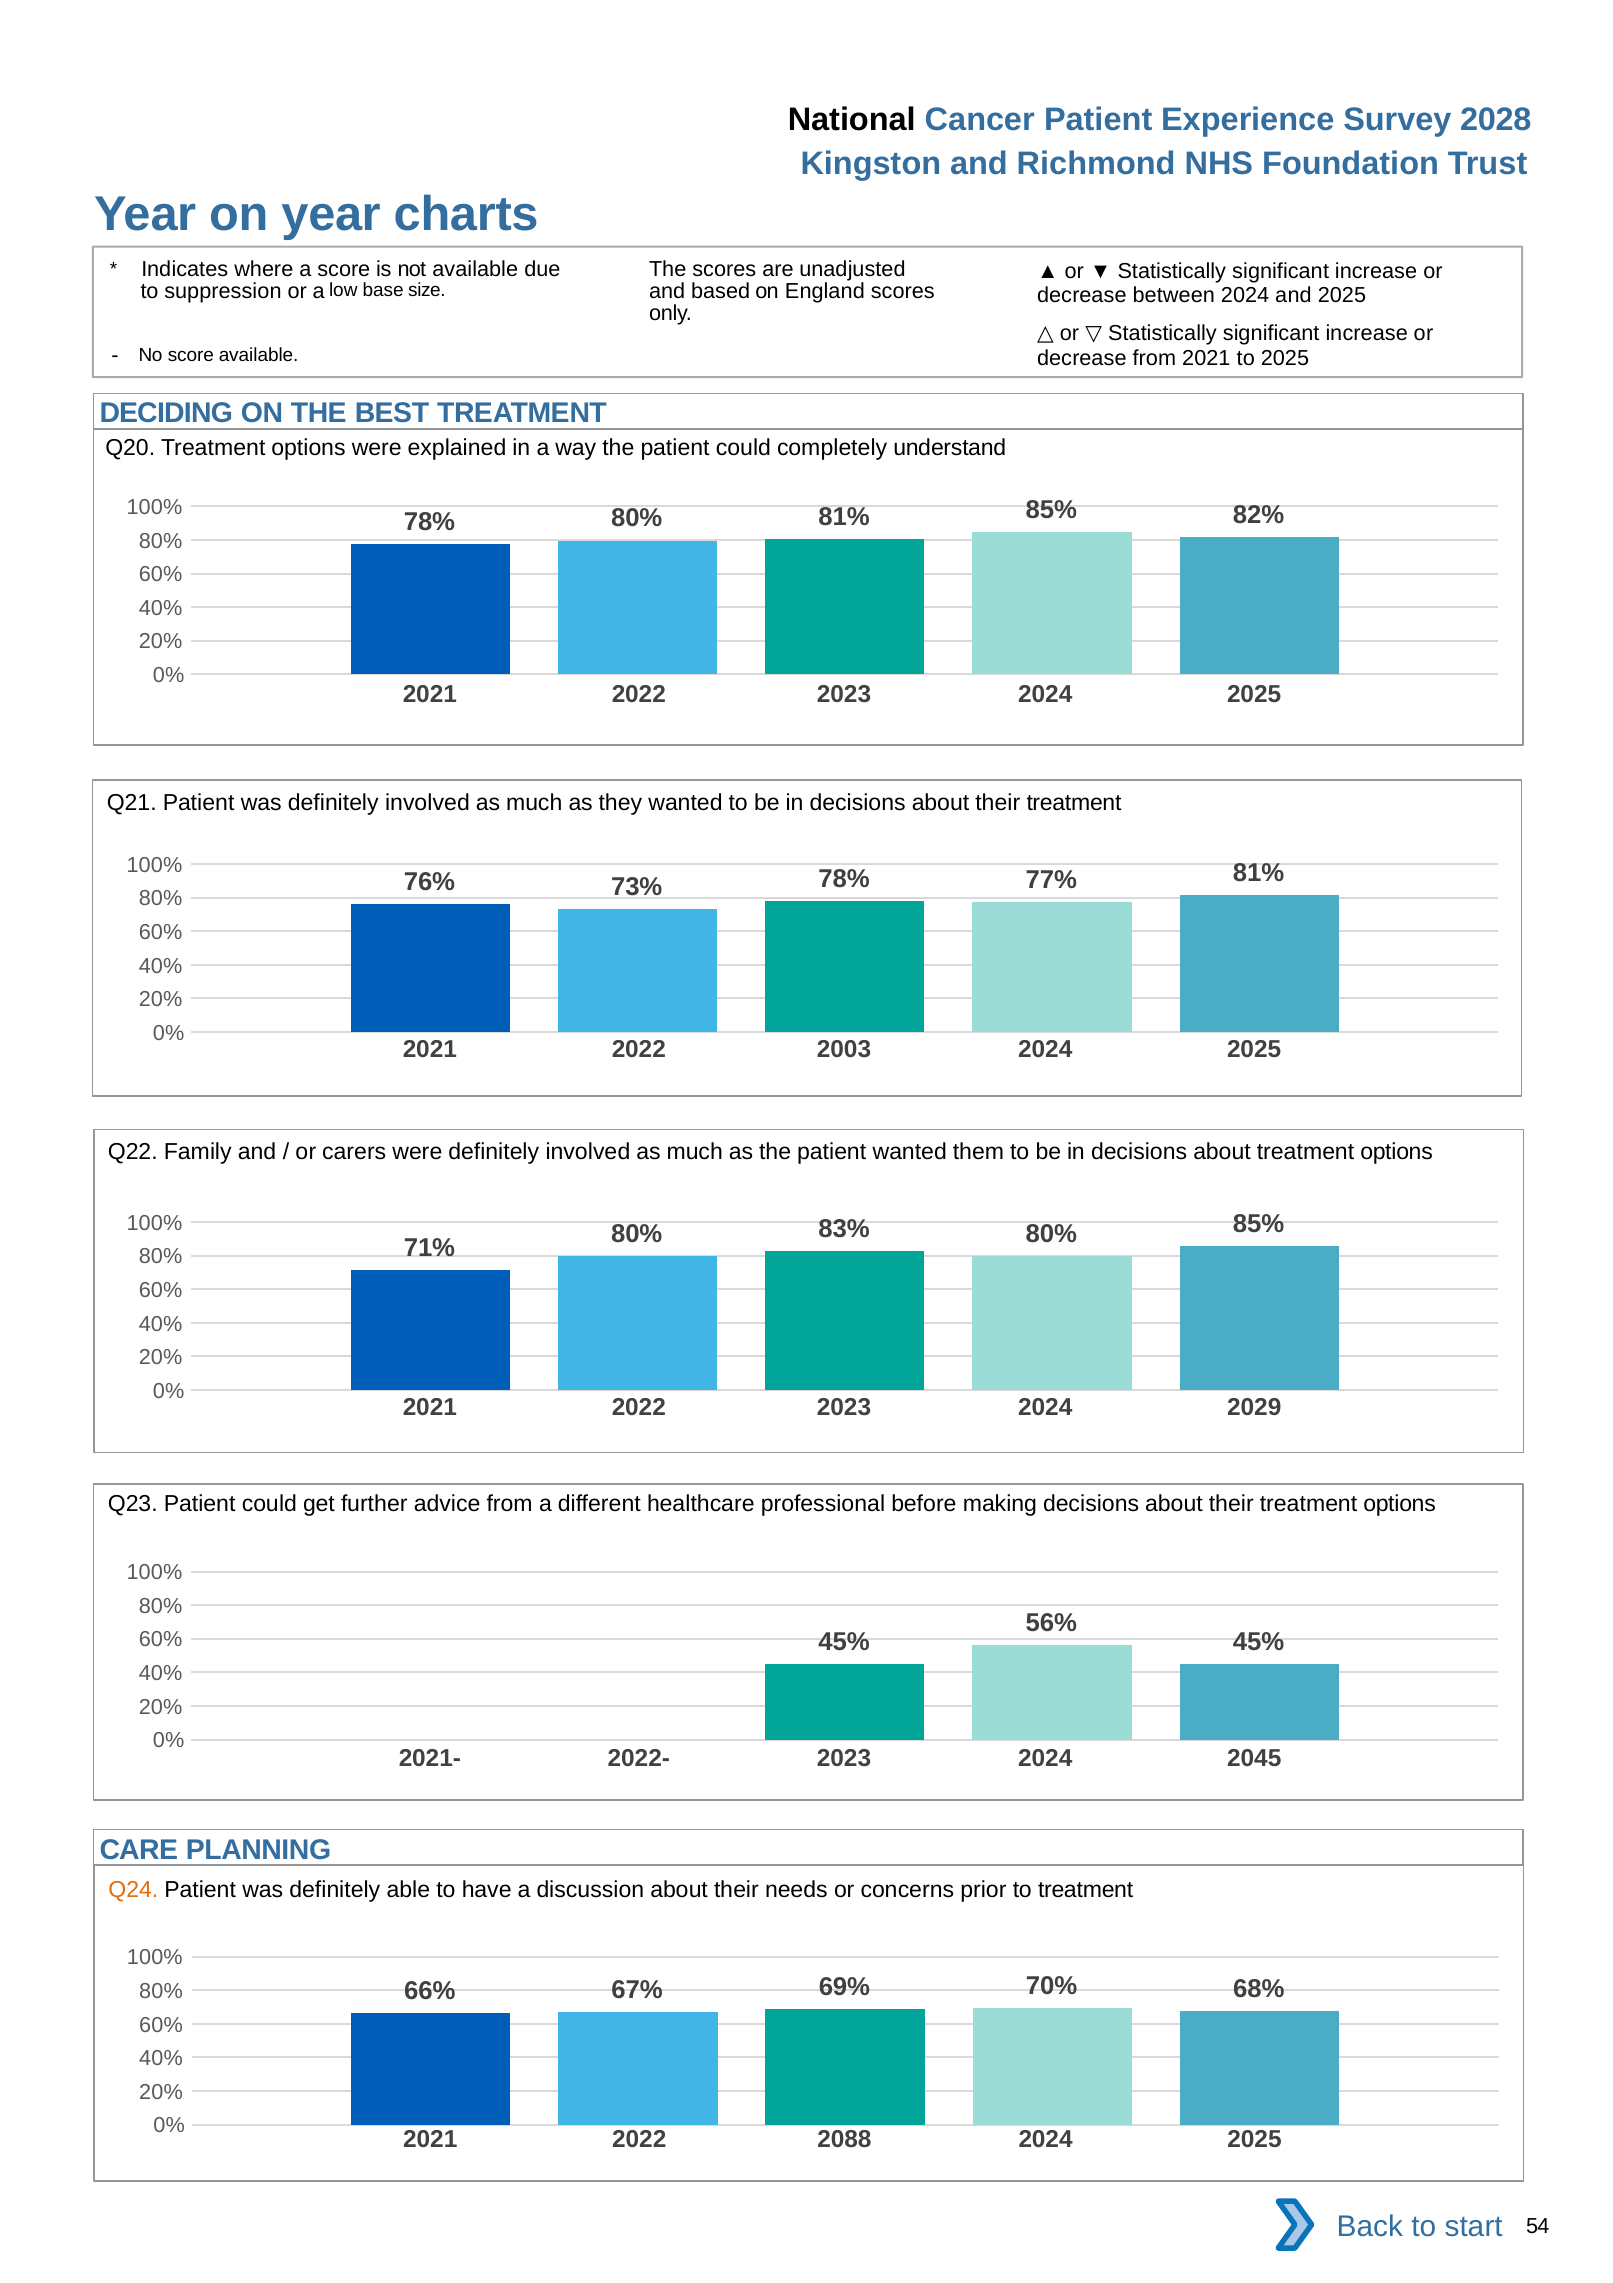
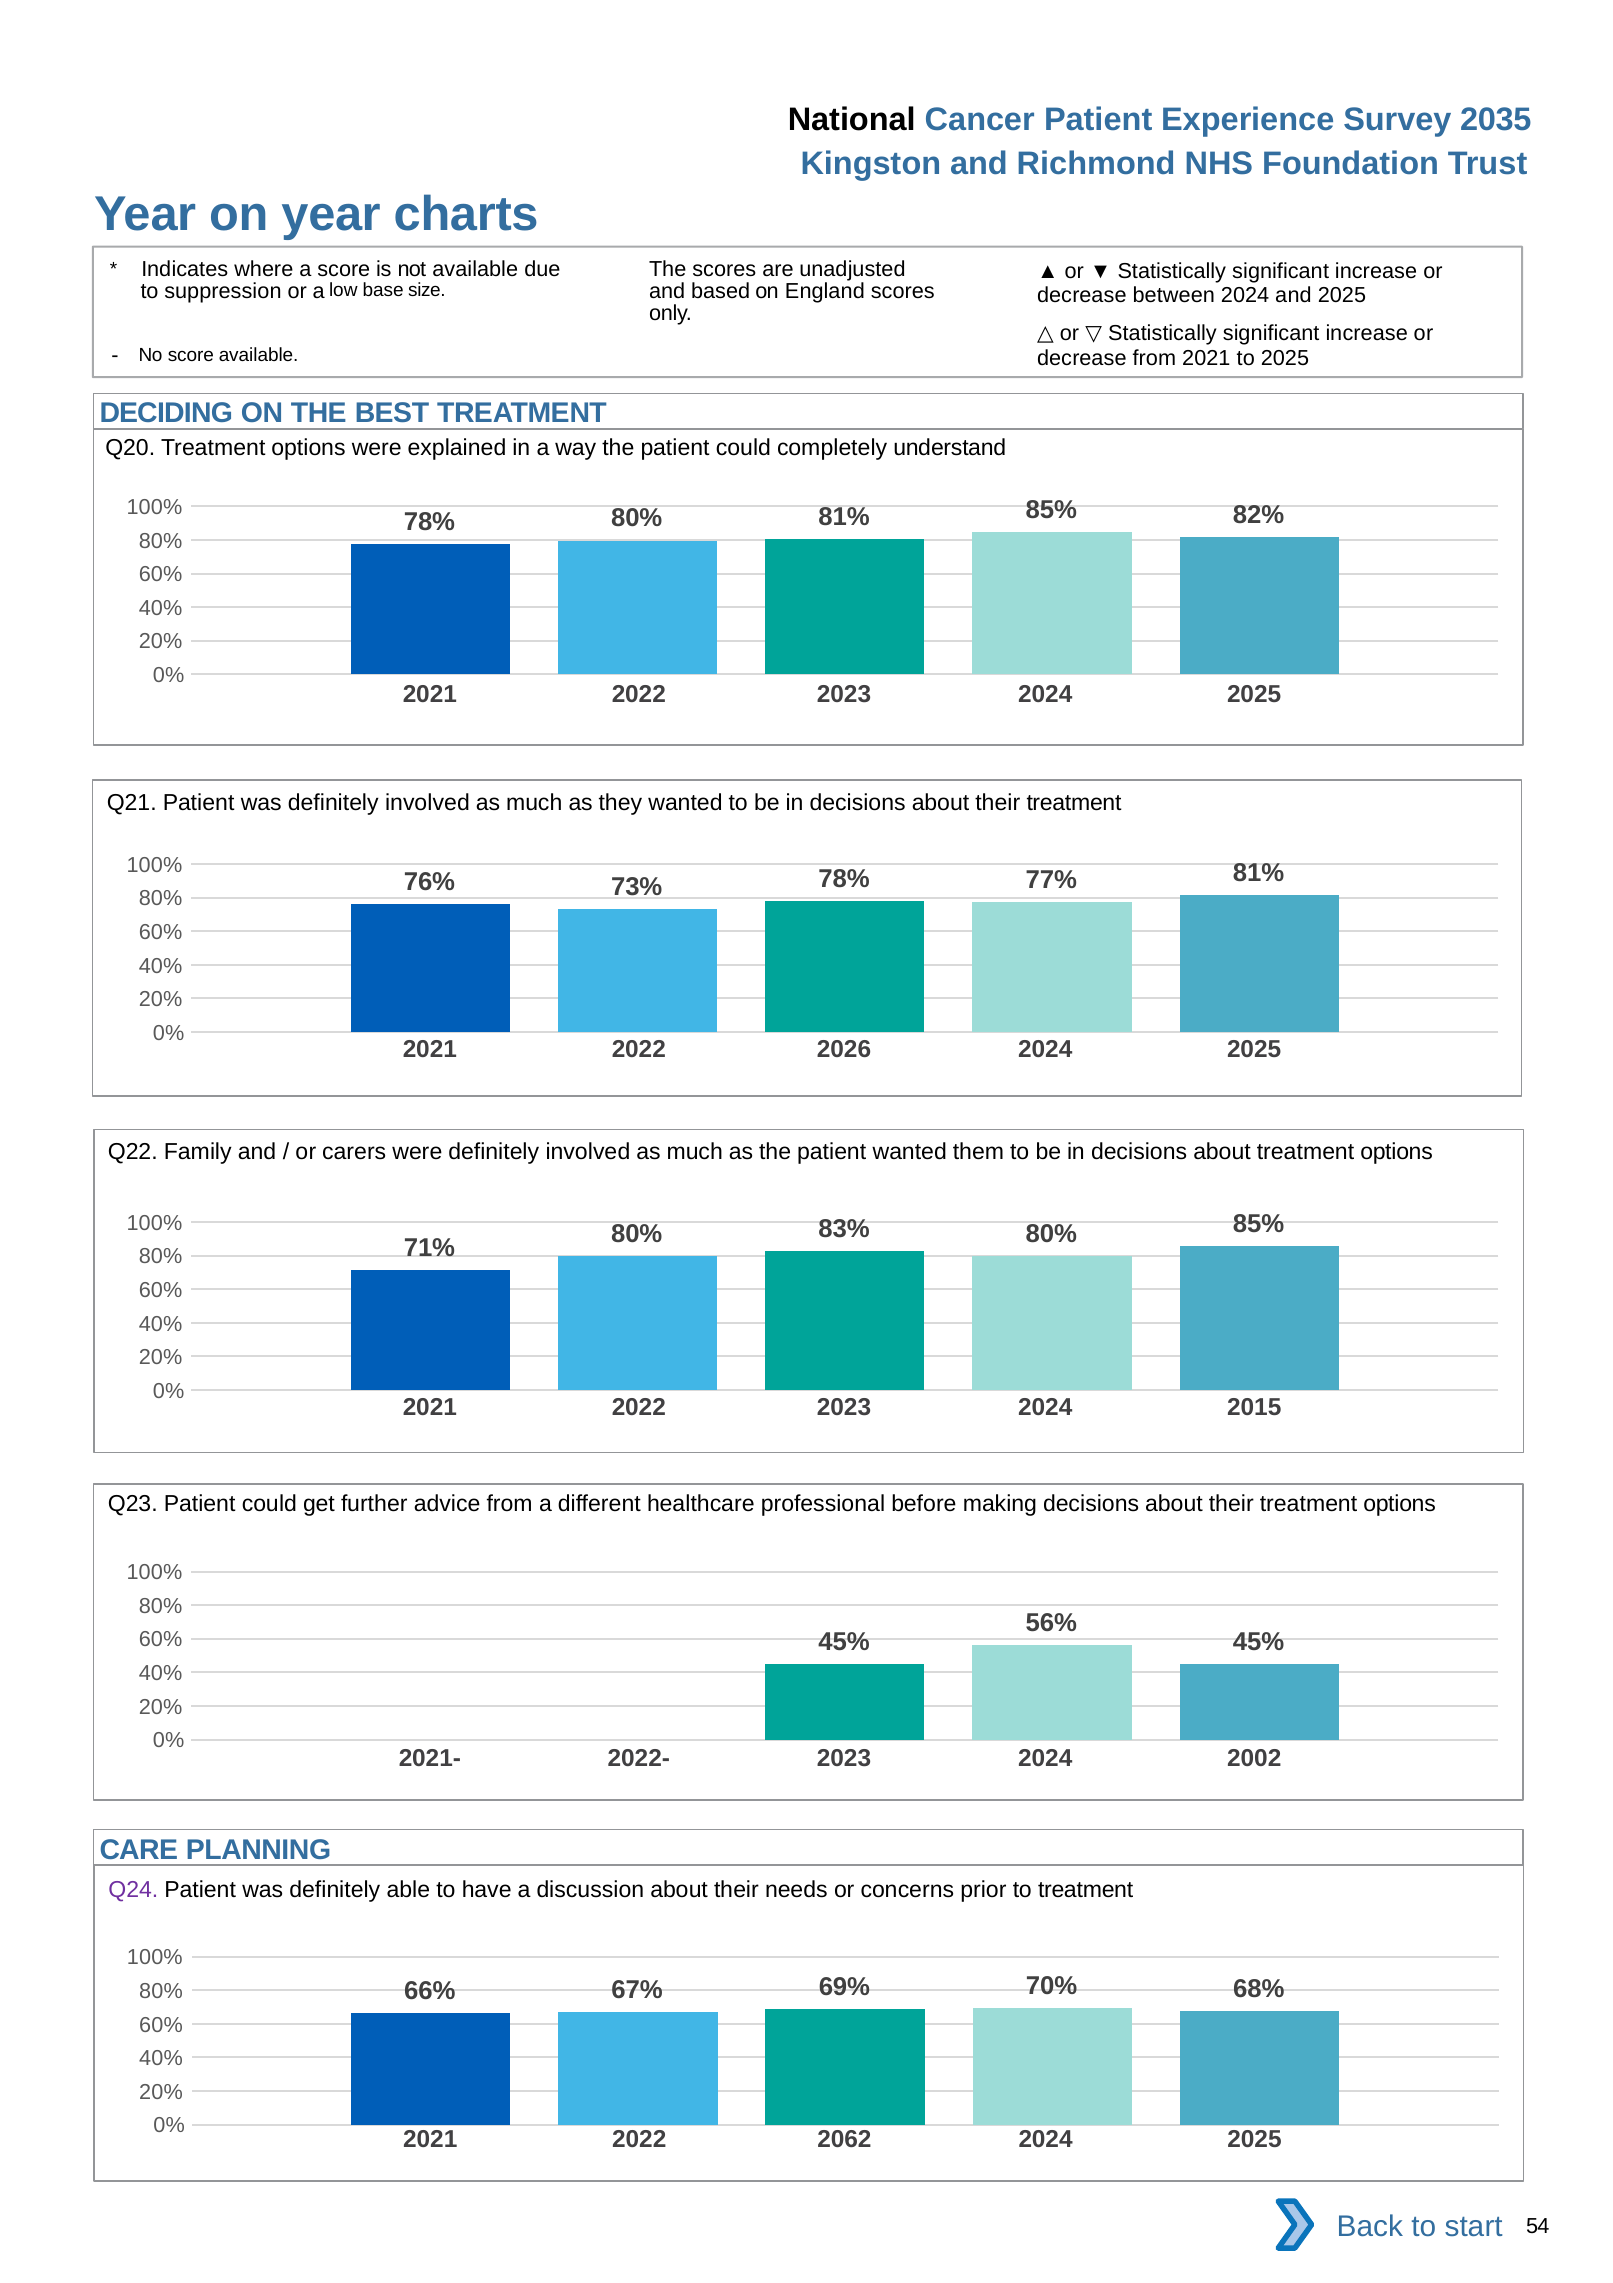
2028: 2028 -> 2035 (1496, 120)
2003: 2003 -> 2026 (844, 1049)
2029: 2029 -> 2015 (1254, 1407)
2045: 2045 -> 2002 (1254, 1758)
Q24 colour: orange -> purple (133, 1890)
2088: 2088 -> 2062 (844, 2139)
